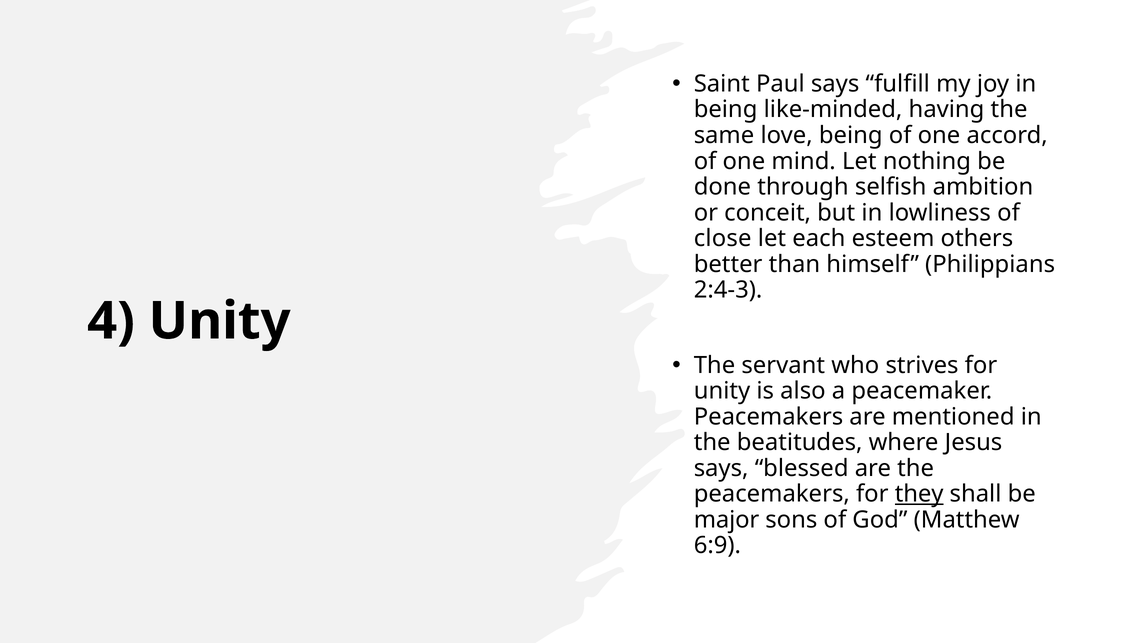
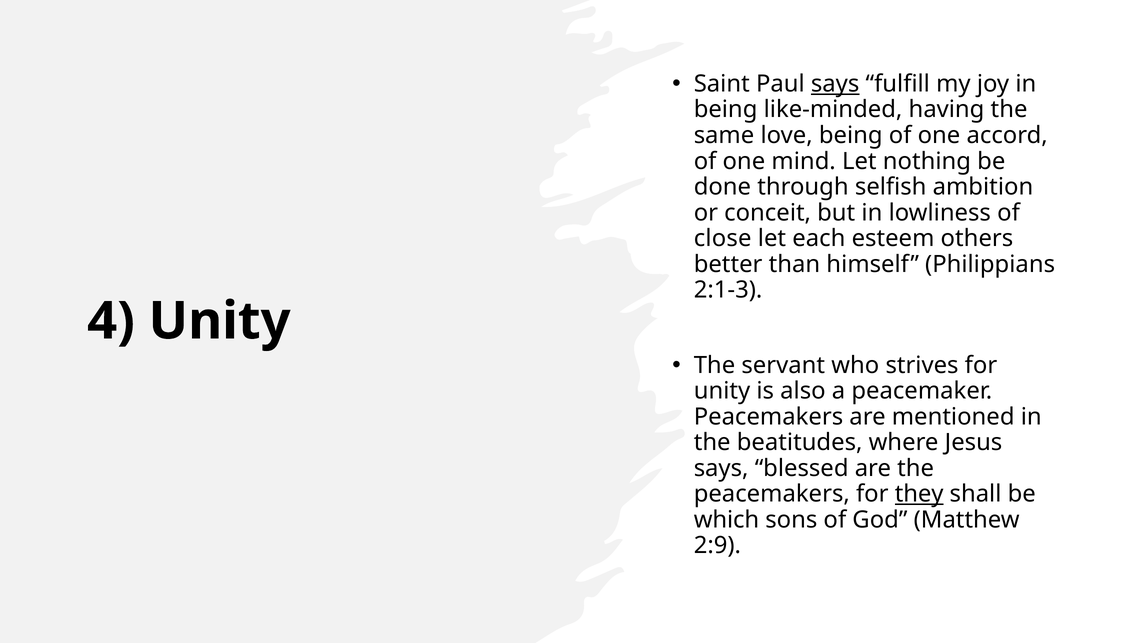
says underline: none -> present (835, 84)
2:4-3: 2:4-3 -> 2:1-3 (728, 290)
major: major -> which (726, 520)
6:9: 6:9 -> 2:9 (717, 546)
